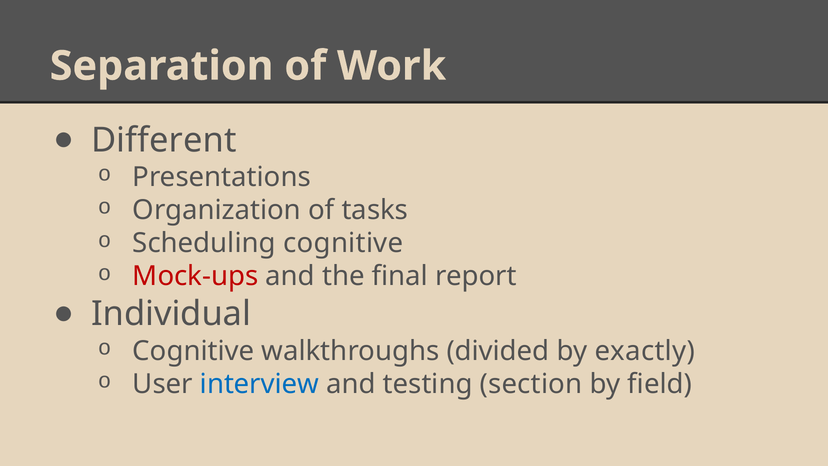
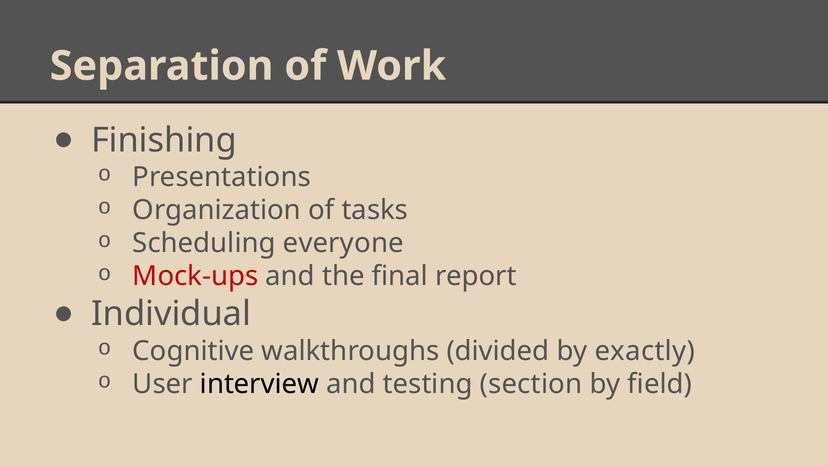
Different: Different -> Finishing (164, 140)
Scheduling cognitive: cognitive -> everyone (343, 243)
interview colour: blue -> black (259, 384)
